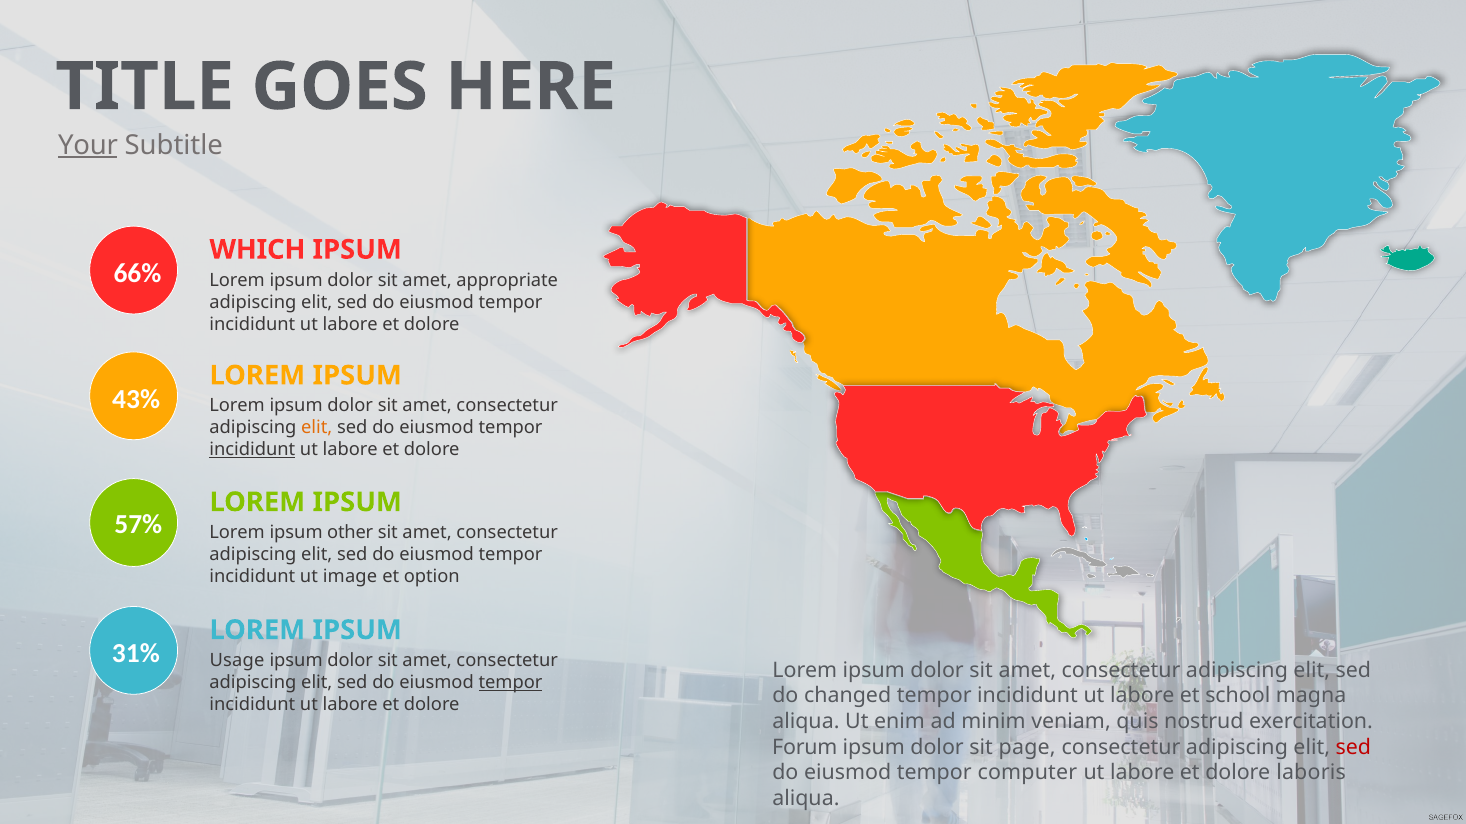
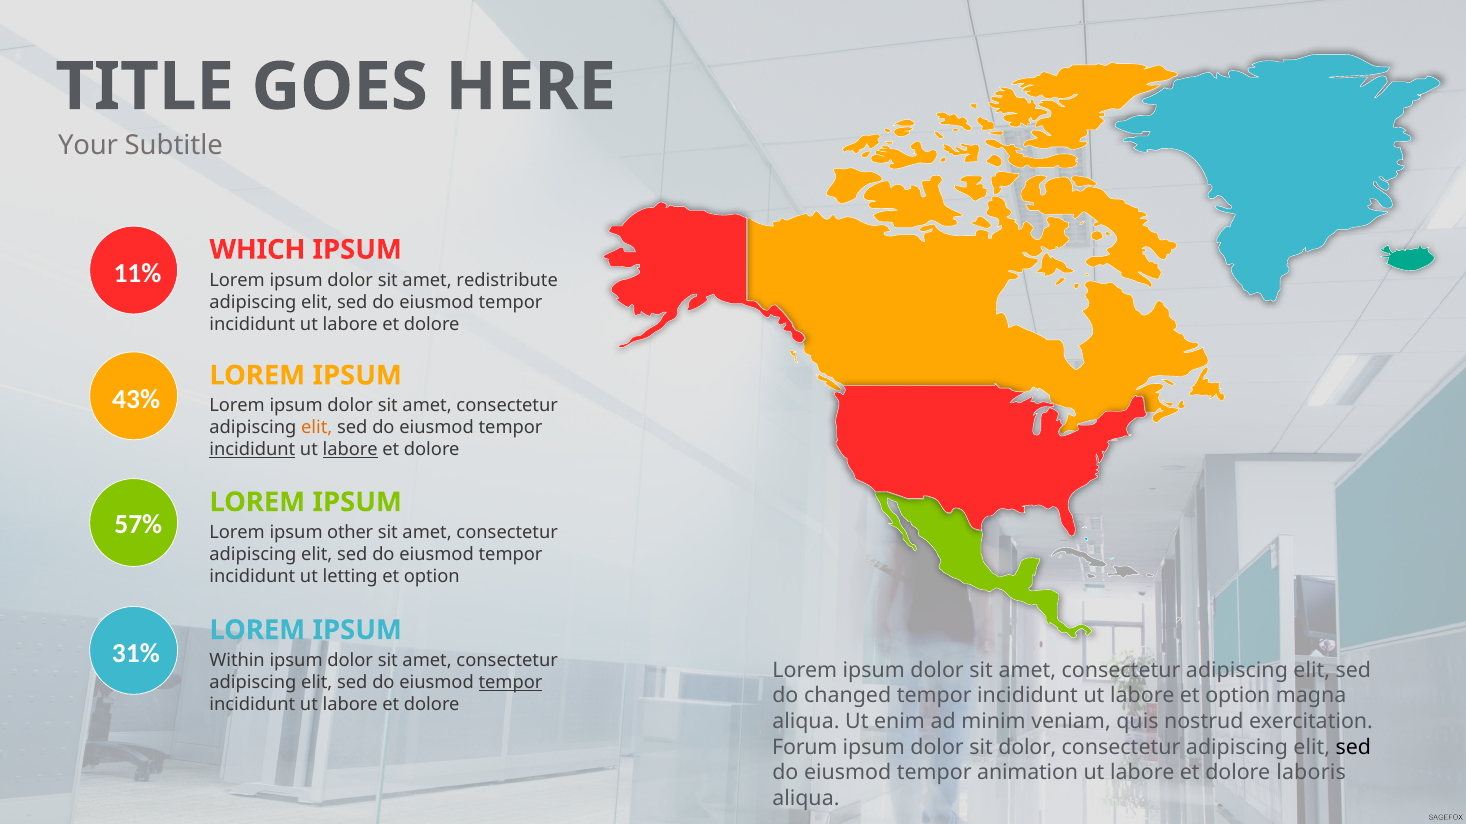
Your underline: present -> none (88, 146)
66%: 66% -> 11% (137, 273)
appropriate: appropriate -> redistribute (507, 280)
labore underline: none -> present (350, 450)
image: image -> letting (350, 577)
Usage: Usage -> Within (237, 661)
labore et school: school -> option (1238, 696)
sit page: page -> dolor (1027, 748)
sed colour: red -> black (1353, 748)
computer: computer -> animation (1028, 773)
